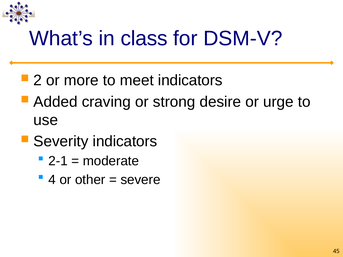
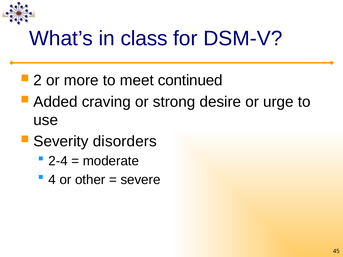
meet indicators: indicators -> continued (190, 81)
Severity indicators: indicators -> disorders (125, 142)
2-1: 2-1 -> 2-4 (58, 161)
